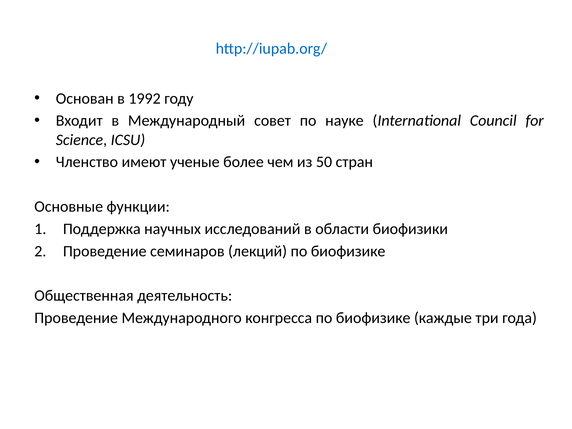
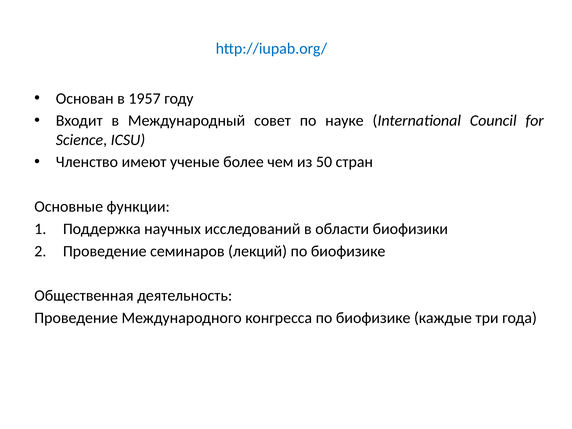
1992: 1992 -> 1957 (145, 98)
